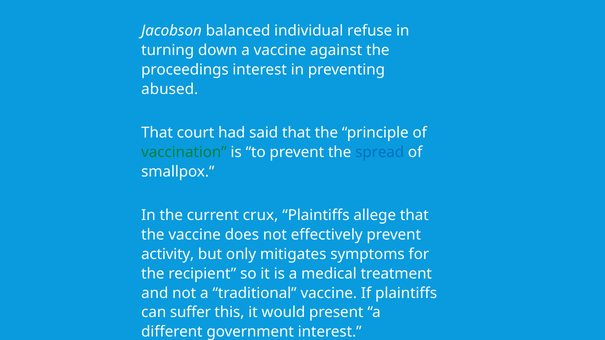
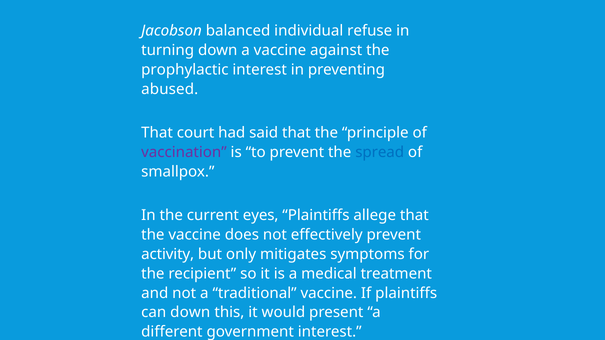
proceedings: proceedings -> prophylactic (185, 70)
vaccination colour: green -> purple (184, 152)
crux: crux -> eyes (261, 216)
can suffer: suffer -> down (190, 313)
